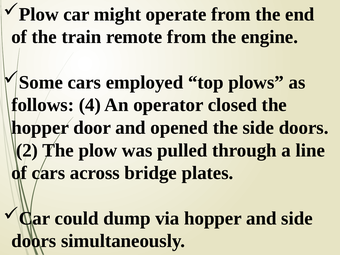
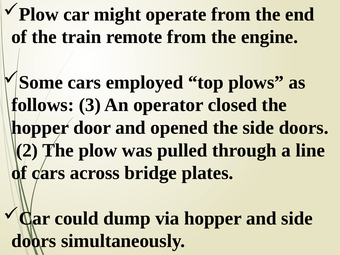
4: 4 -> 3 (90, 105)
